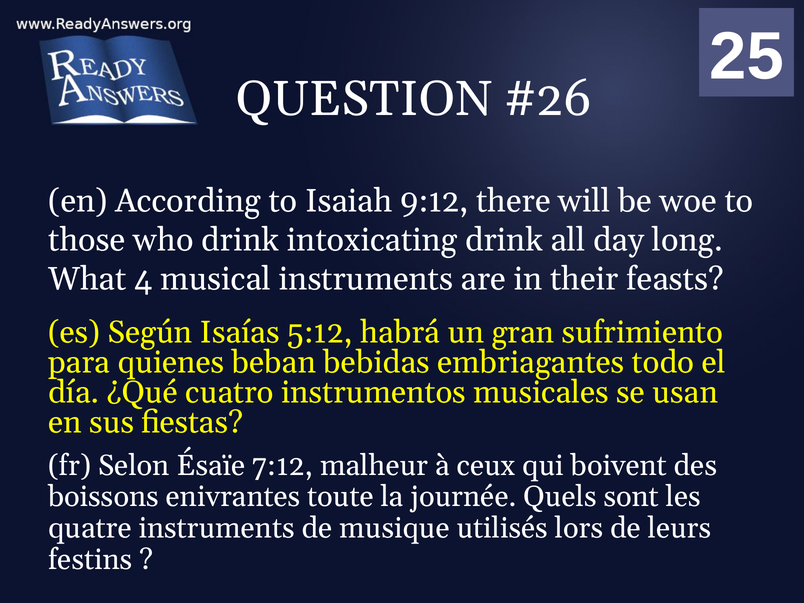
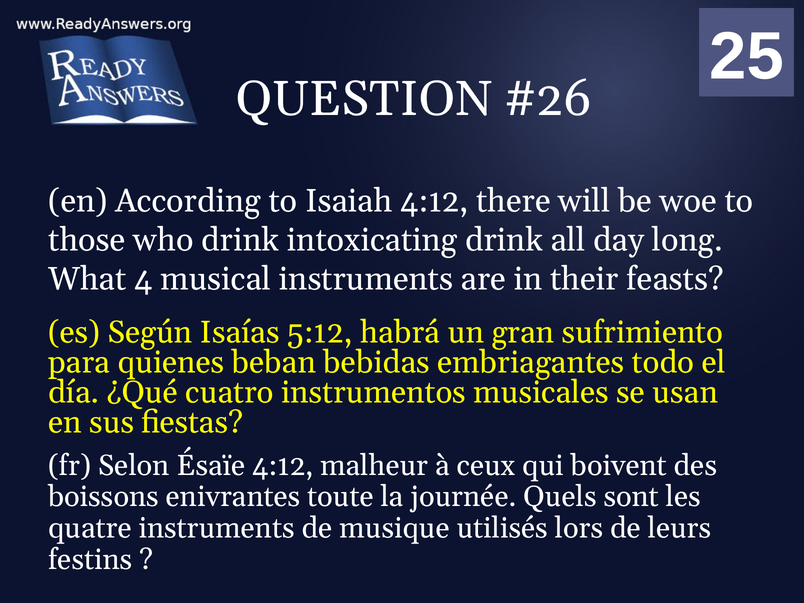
Isaiah 9:12: 9:12 -> 4:12 (434, 201)
Ésaïe 7:12: 7:12 -> 4:12 (283, 466)
